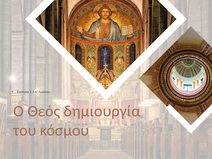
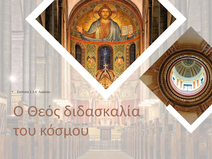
δημιουργία: δημιουργία -> διδασκαλία (102, 111)
